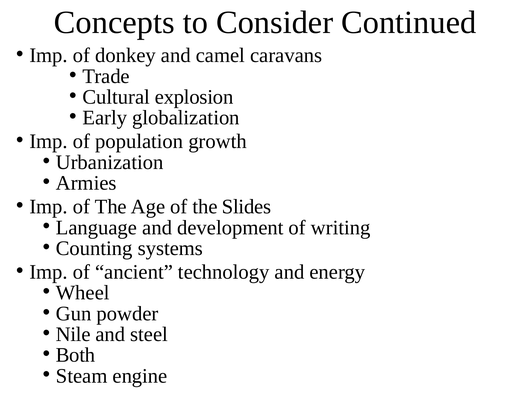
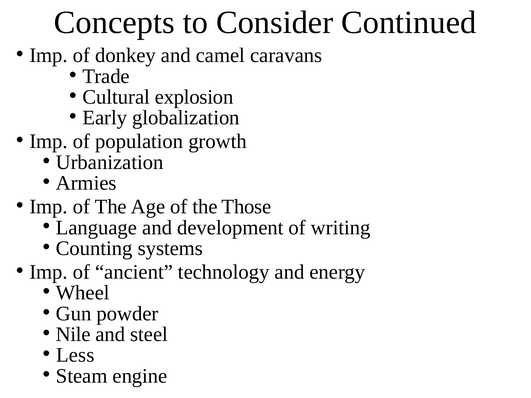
Slides: Slides -> Those (246, 207)
Both: Both -> Less (75, 355)
